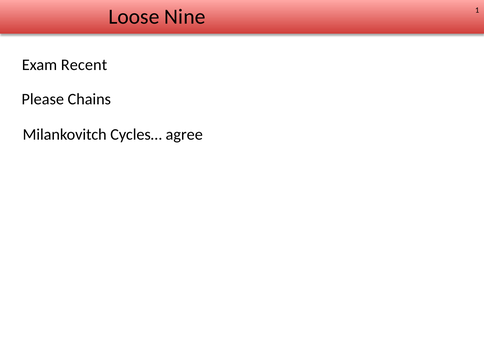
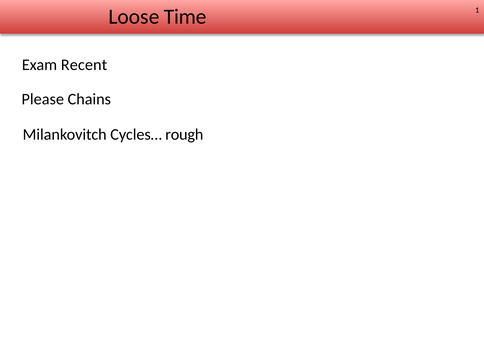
Nine: Nine -> Time (185, 17)
agree: agree -> rough (184, 135)
